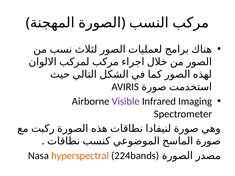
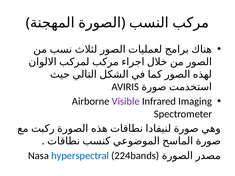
hyperspectral colour: orange -> blue (80, 156)
